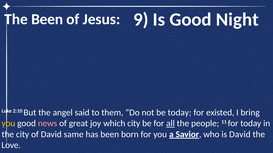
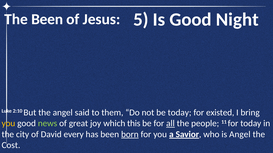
9: 9 -> 5 (141, 20)
news colour: pink -> light green (48, 124)
which city: city -> this (134, 124)
same: same -> every (74, 135)
born underline: none -> present (130, 135)
is David: David -> Angel (240, 135)
Love: Love -> Cost (11, 146)
